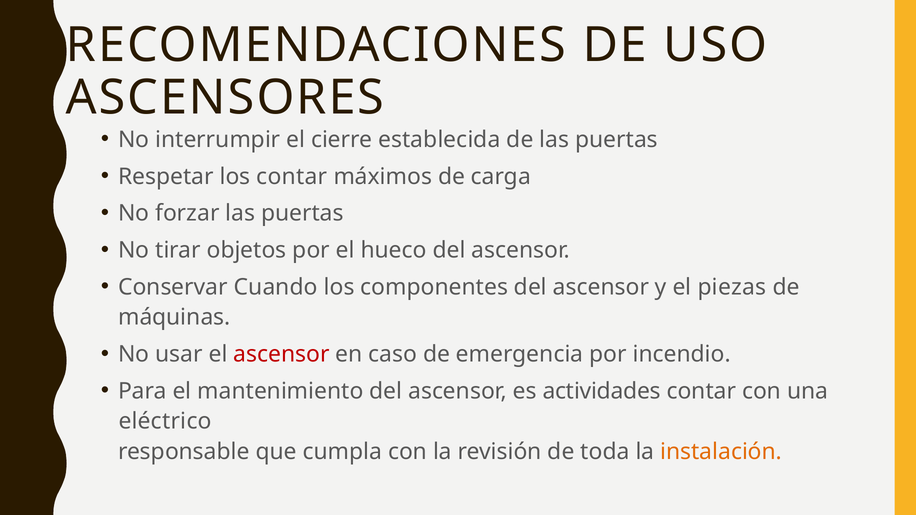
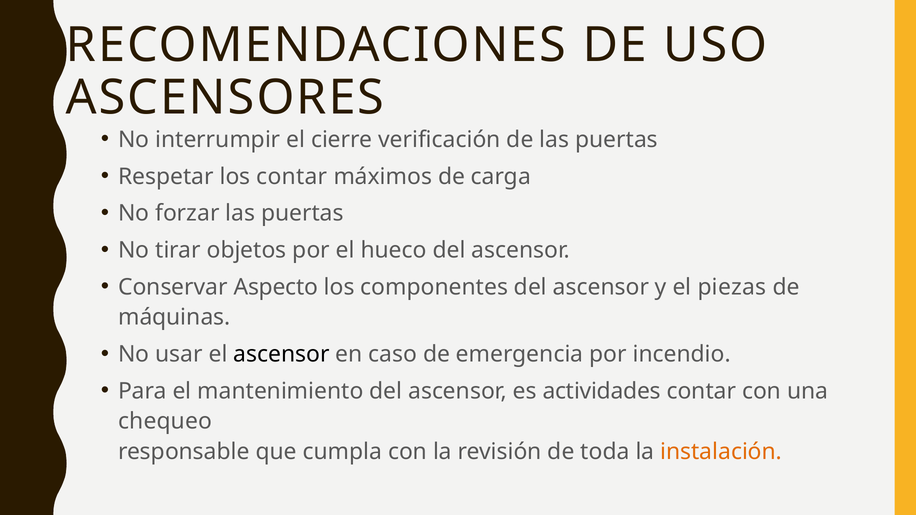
establecida: establecida -> verificación (439, 140)
Cuando: Cuando -> Aspecto (276, 287)
ascensor colour: red -> black (281, 354)
eléctrico: eléctrico -> chequeo (165, 422)
